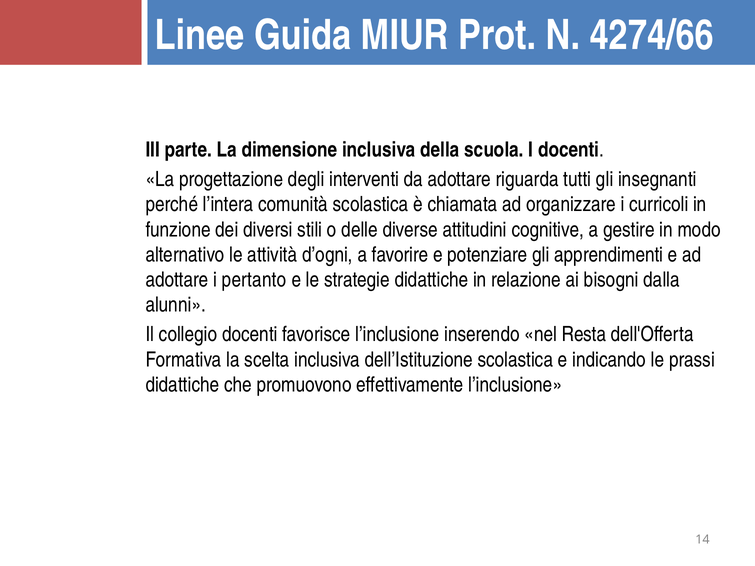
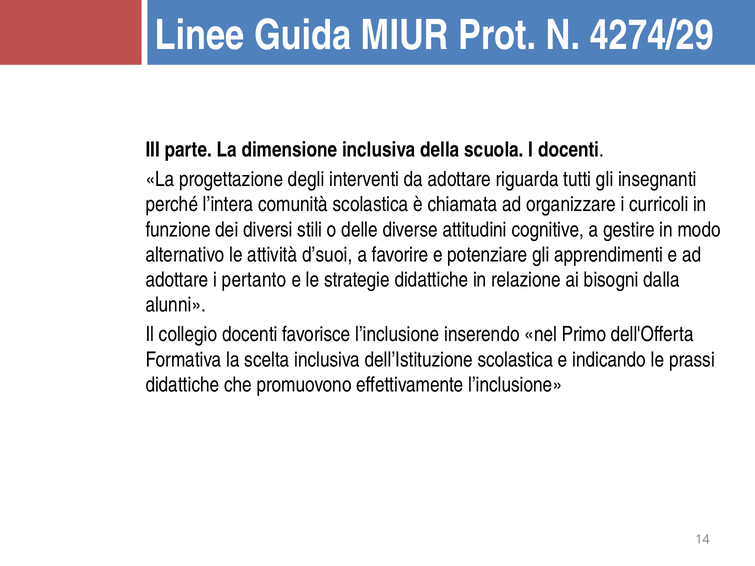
4274/66: 4274/66 -> 4274/29 (652, 35)
d’ogni: d’ogni -> d’suoi (327, 255)
Resta: Resta -> Primo (584, 335)
